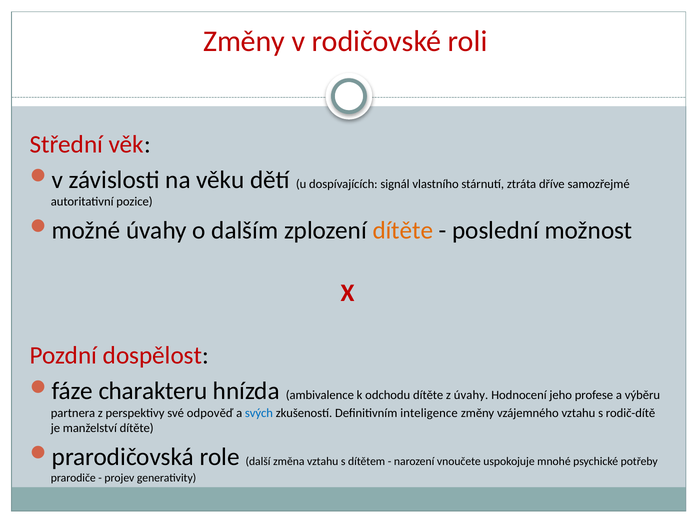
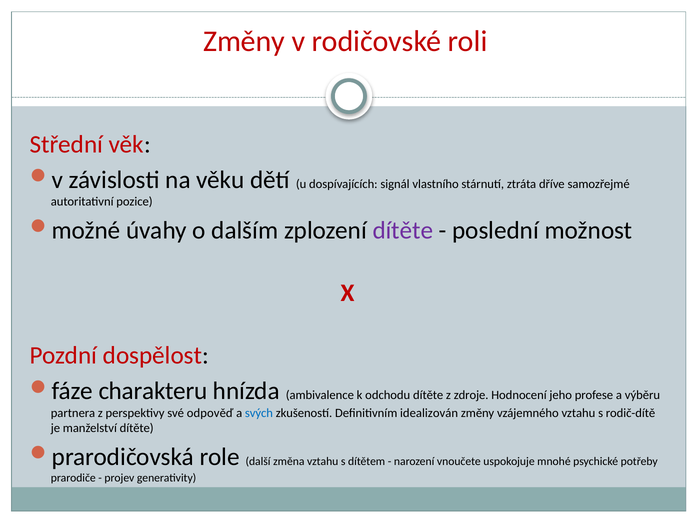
dítěte colour: orange -> purple (403, 231)
z úvahy: úvahy -> zdroje (471, 396)
inteligence: inteligence -> idealizován (429, 413)
